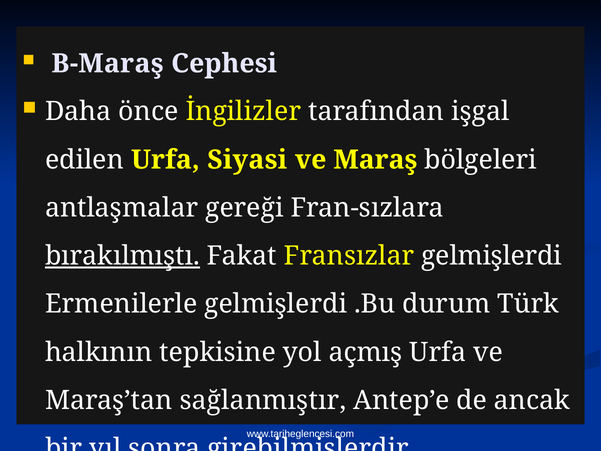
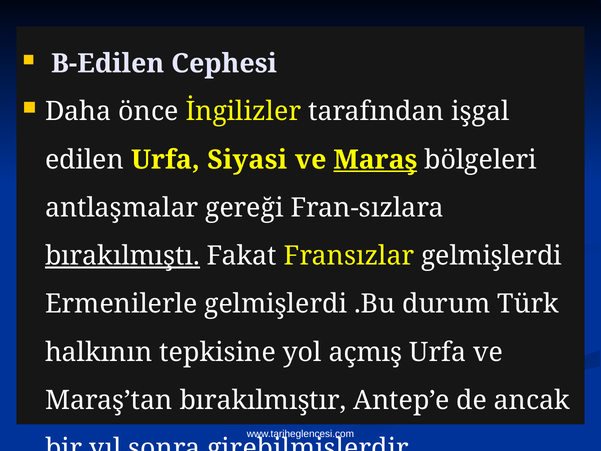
B-Maraş: B-Maraş -> B-Edilen (108, 64)
Maraş underline: none -> present (375, 160)
sağlanmıştır: sağlanmıştır -> bırakılmıştır (263, 400)
